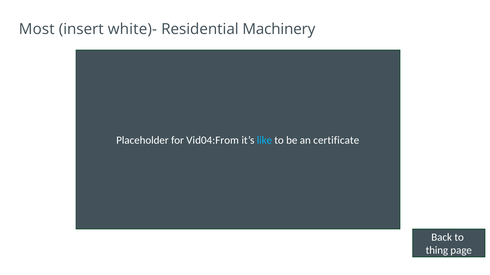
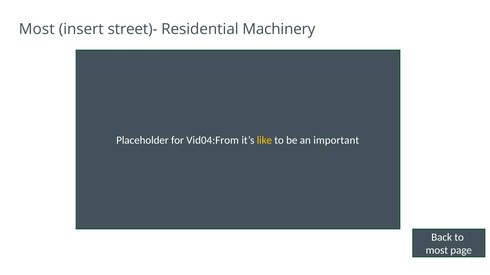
white)-: white)- -> street)- (133, 29)
like colour: light blue -> yellow (264, 141)
certificate: certificate -> important (336, 141)
thing: thing -> most (437, 251)
